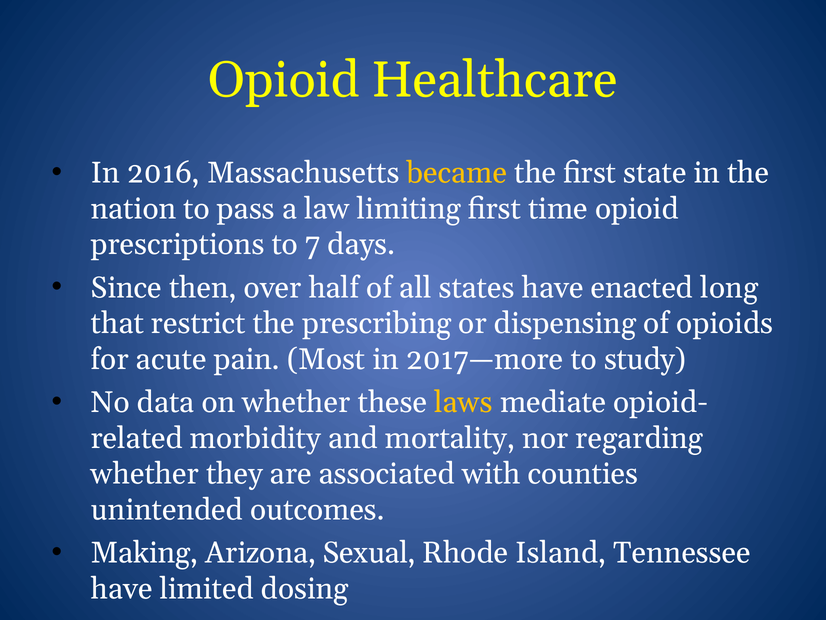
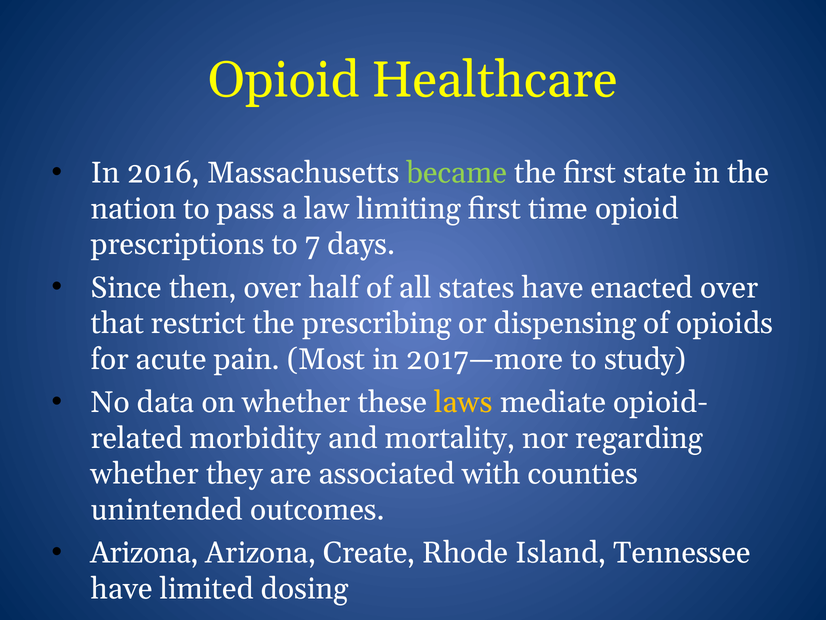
became colour: yellow -> light green (457, 173)
enacted long: long -> over (729, 287)
Making: Making -> Arizona (145, 553)
Sexual: Sexual -> Create (369, 553)
